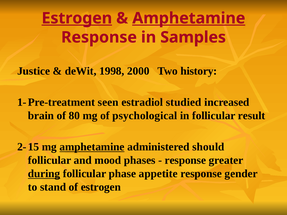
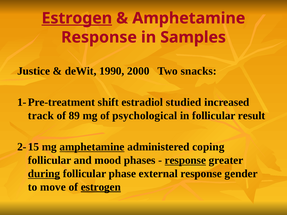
Amphetamine underline: present -> none (189, 18)
1998: 1998 -> 1990 (112, 71)
history: history -> snacks (199, 71)
seen: seen -> shift (108, 102)
brain: brain -> track (41, 116)
80: 80 -> 89 (74, 116)
should: should -> coping (208, 147)
response underline: none -> present (185, 160)
appetite: appetite -> external (158, 174)
stand: stand -> move (53, 187)
estrogen underline: none -> present (101, 187)
